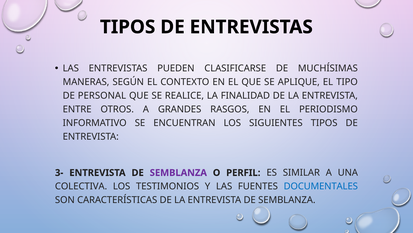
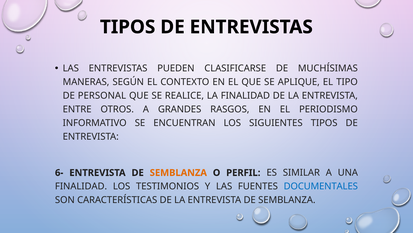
3-: 3- -> 6- (59, 172)
SEMBLANZA colour: purple -> orange (178, 172)
COLECTIVA: COLECTIVA -> FINALIDAD (81, 186)
